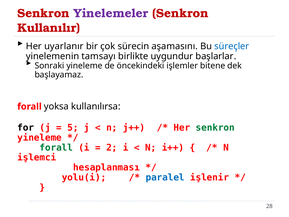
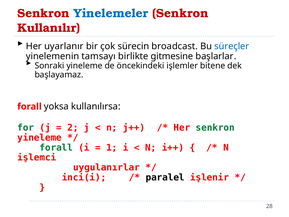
Yinelemeler colour: purple -> blue (111, 13)
aşamasını: aşamasını -> broadcast (175, 46)
uygundur: uygundur -> gitmesine (172, 56)
for colour: black -> green (26, 127)
5: 5 -> 2 (73, 127)
2: 2 -> 1 (112, 147)
hesaplanması: hesaplanması -> uygulanırlar (106, 167)
yolu(i: yolu(i -> inci(i (84, 177)
paralel colour: blue -> black (165, 177)
